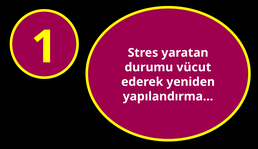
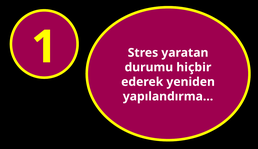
vücut: vücut -> hiçbir (194, 67)
